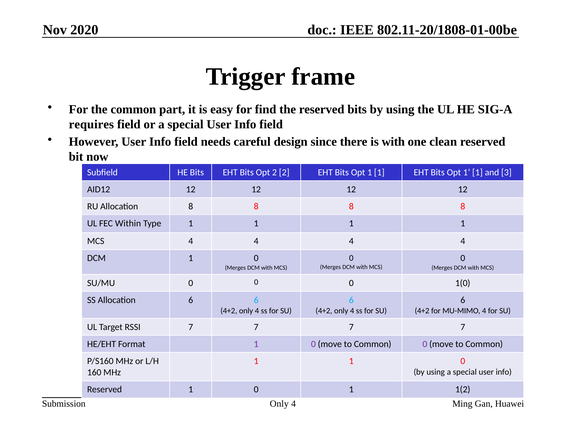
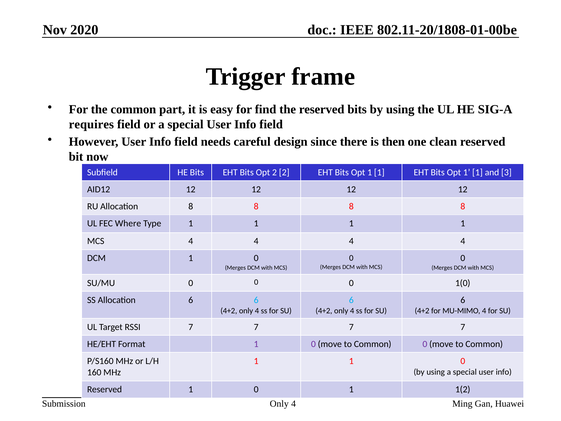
is with: with -> then (393, 142)
Within: Within -> Where (128, 223)
